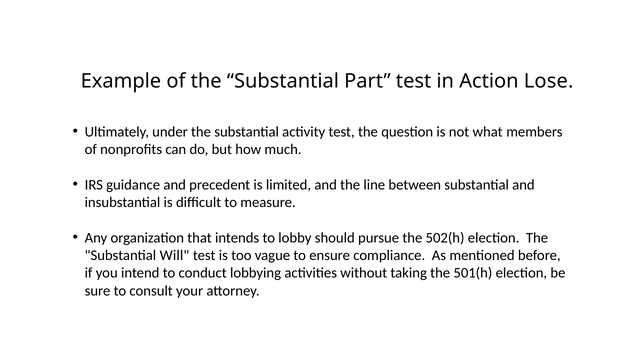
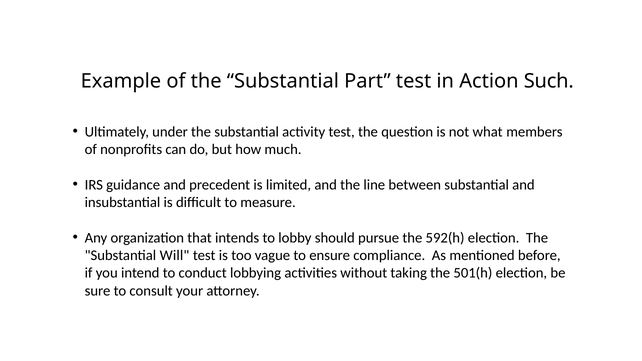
Lose: Lose -> Such (549, 81)
502(h: 502(h -> 592(h (445, 238)
